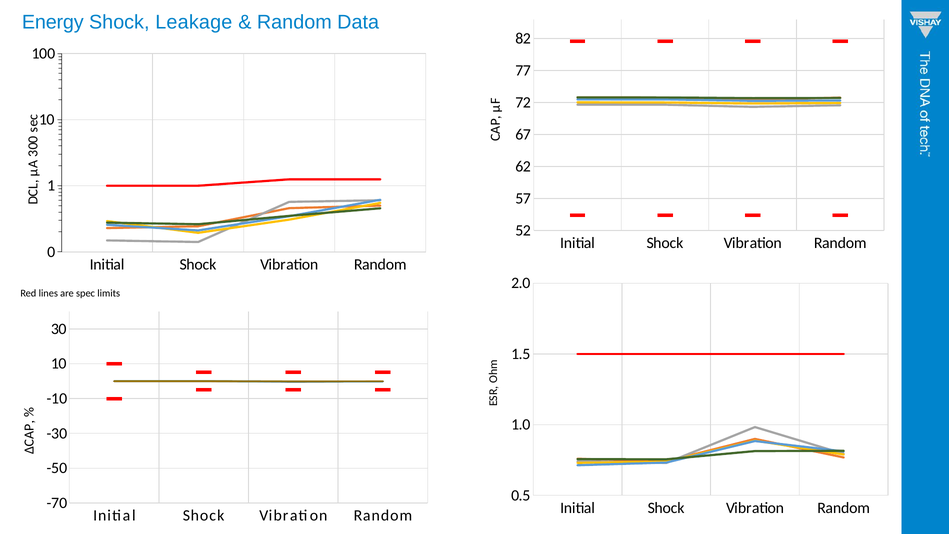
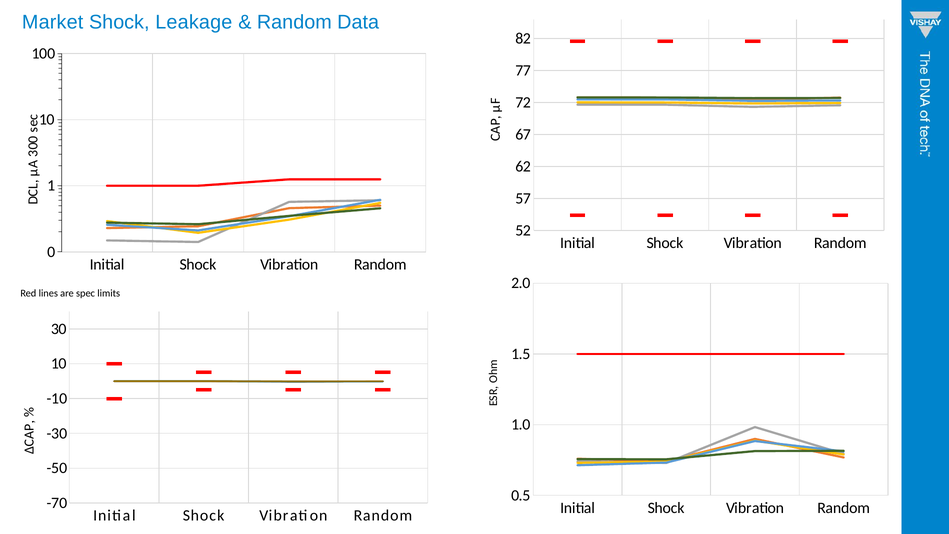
Energy: Energy -> Market (53, 22)
